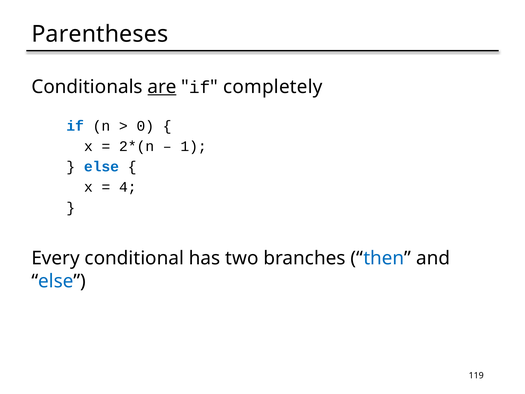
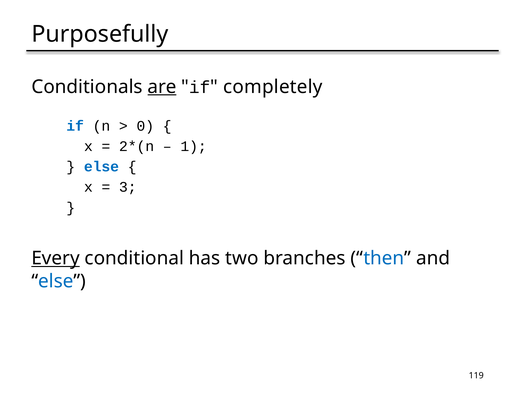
Parentheses: Parentheses -> Purposefully (100, 34)
4: 4 -> 3 (128, 187)
Every underline: none -> present (56, 258)
